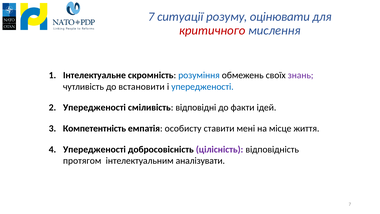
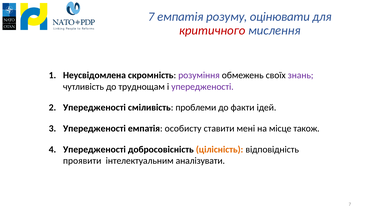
7 ситуації: ситуації -> емпатія (180, 17)
Інтелектуальне: Інтелектуальне -> Неусвідомлена (94, 75)
розуміння colour: blue -> purple (199, 75)
встановити: встановити -> труднощам (142, 87)
упередженості colour: blue -> purple (202, 87)
відповідні: відповідні -> проблеми (196, 107)
Компетентність: Компетентність -> Упередженості (94, 128)
життя: життя -> також (306, 128)
цілісність colour: purple -> orange (220, 149)
протягом: протягом -> проявити (82, 161)
